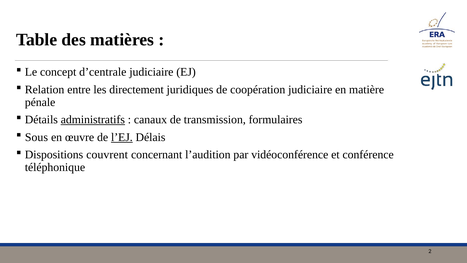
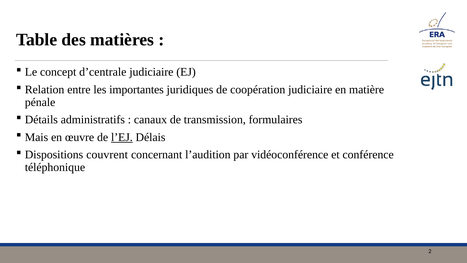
directement: directement -> importantes (137, 89)
administratifs underline: present -> none (93, 120)
Sous: Sous -> Mais (37, 137)
